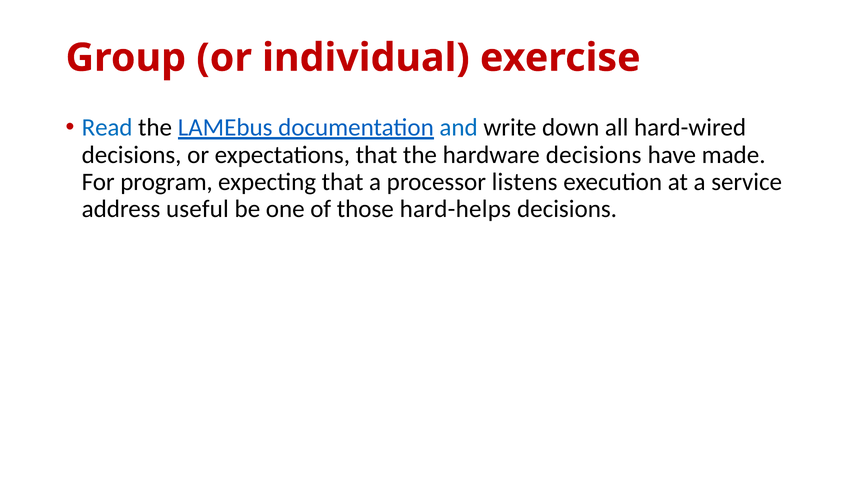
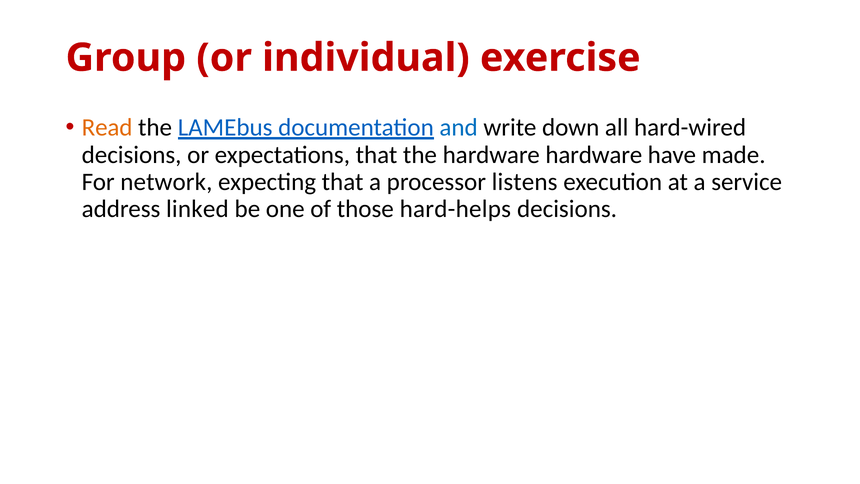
Read colour: blue -> orange (107, 128)
hardware decisions: decisions -> hardware (594, 155)
program: program -> network (166, 182)
useful: useful -> linked (197, 209)
